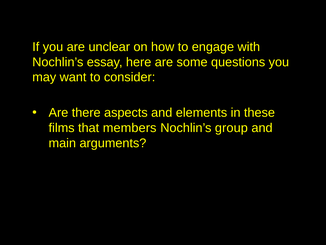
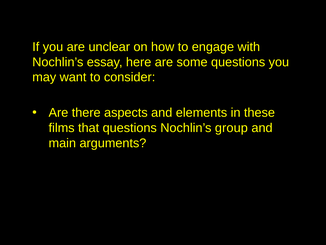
that members: members -> questions (130, 128)
